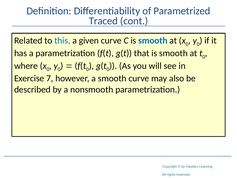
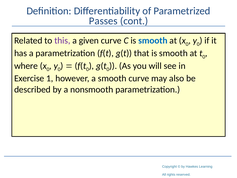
Traced: Traced -> Passes (103, 21)
this colour: blue -> purple (62, 41)
7: 7 -> 1 (50, 78)
